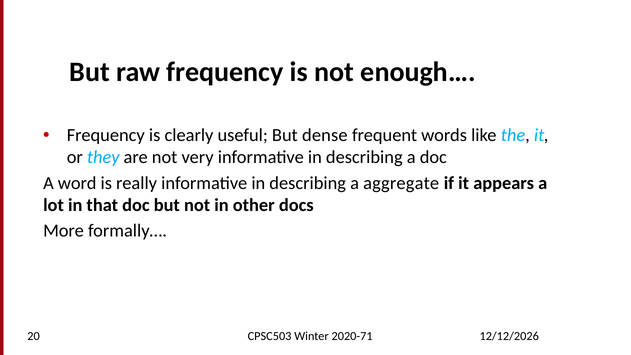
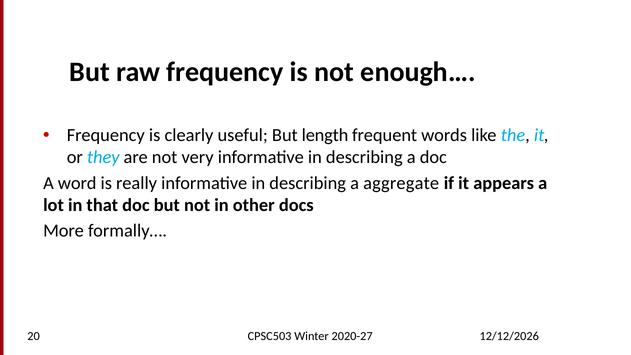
dense: dense -> length (325, 135)
2020-71: 2020-71 -> 2020-27 (352, 336)
